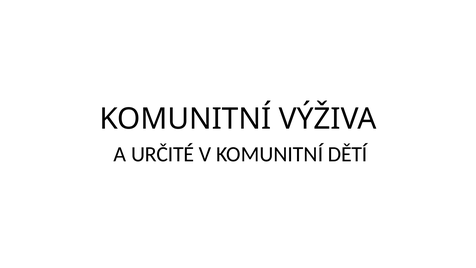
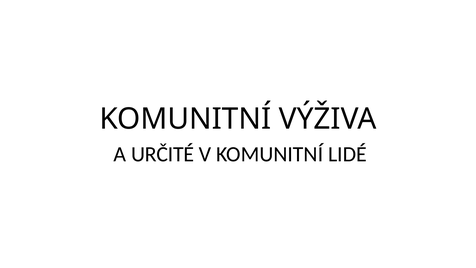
DĚTÍ: DĚTÍ -> LIDÉ (347, 154)
